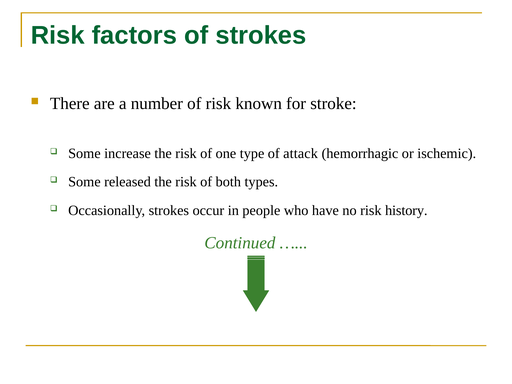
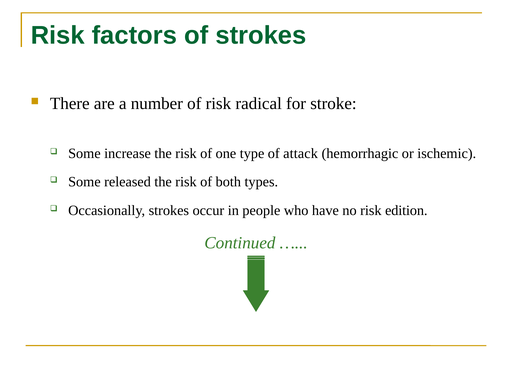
known: known -> radical (259, 104)
history: history -> edition (406, 210)
